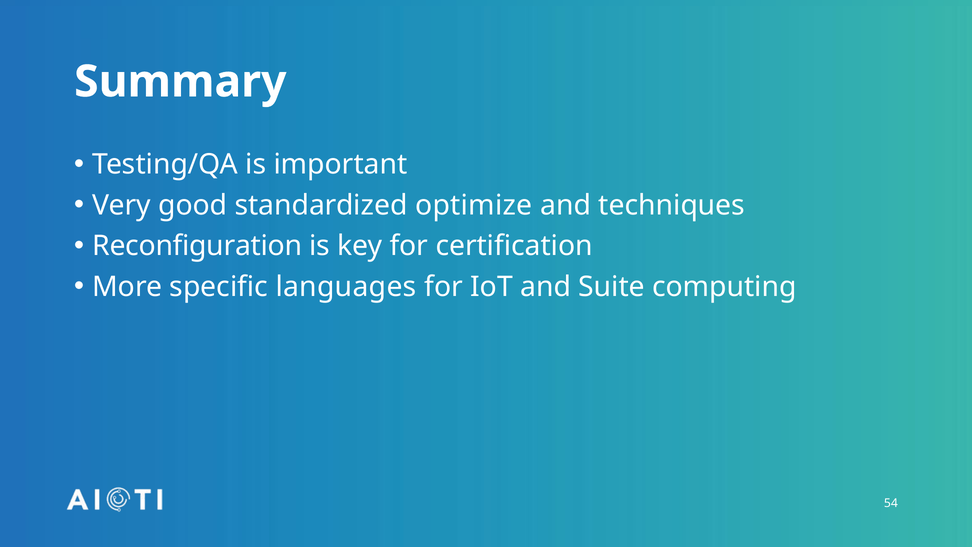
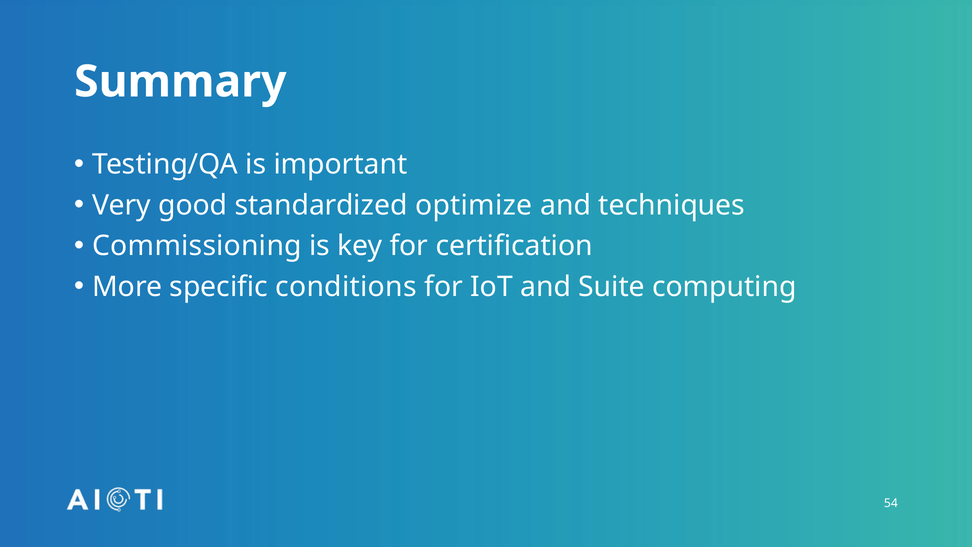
Reconfiguration: Reconfiguration -> Commissioning (197, 246)
languages: languages -> conditions (346, 287)
